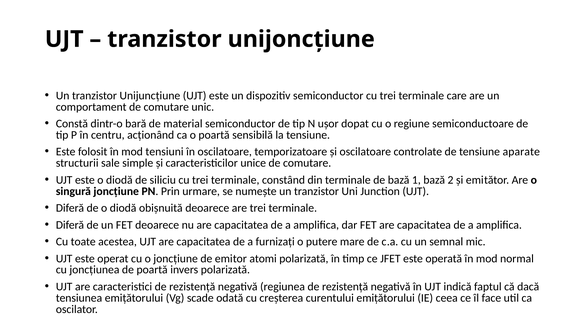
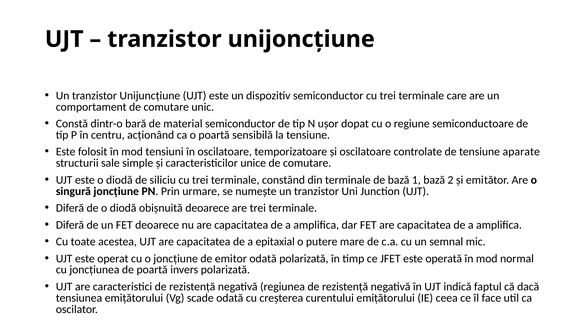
furnizați: furnizați -> epitaxial (275, 242)
emitor atomi: atomi -> odată (263, 258)
